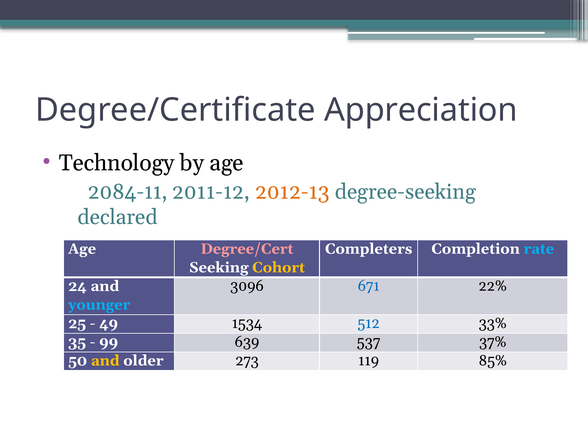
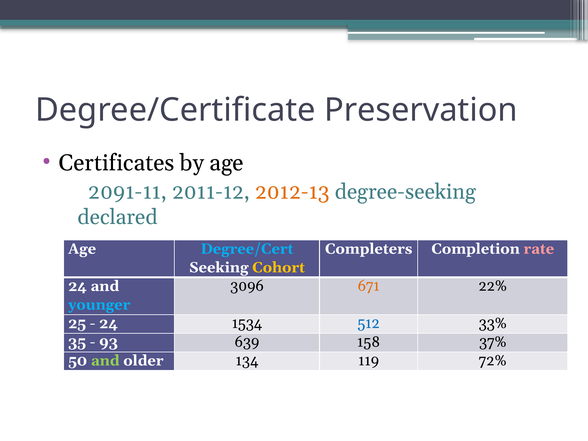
Appreciation: Appreciation -> Preservation (421, 110)
Technology: Technology -> Certificates (117, 163)
2084-11: 2084-11 -> 2091-11 (127, 192)
Degree/Cert colour: pink -> light blue (247, 249)
rate colour: light blue -> pink (539, 249)
671 colour: blue -> orange (369, 286)
49: 49 -> 24 (108, 323)
99: 99 -> 93 (109, 342)
537: 537 -> 158 (369, 342)
and colour: yellow -> light green (105, 361)
273: 273 -> 134 (247, 361)
85%: 85% -> 72% (493, 361)
